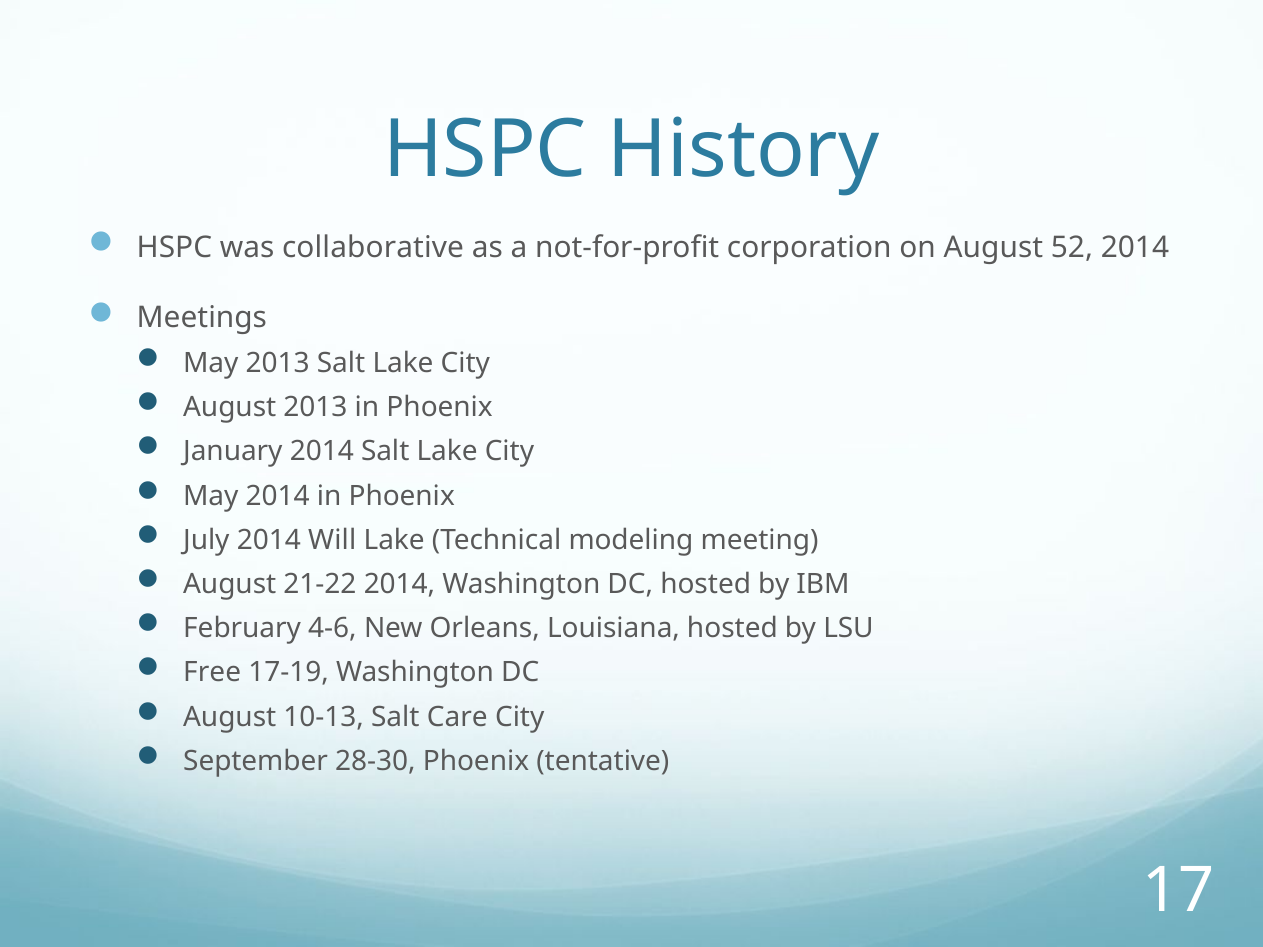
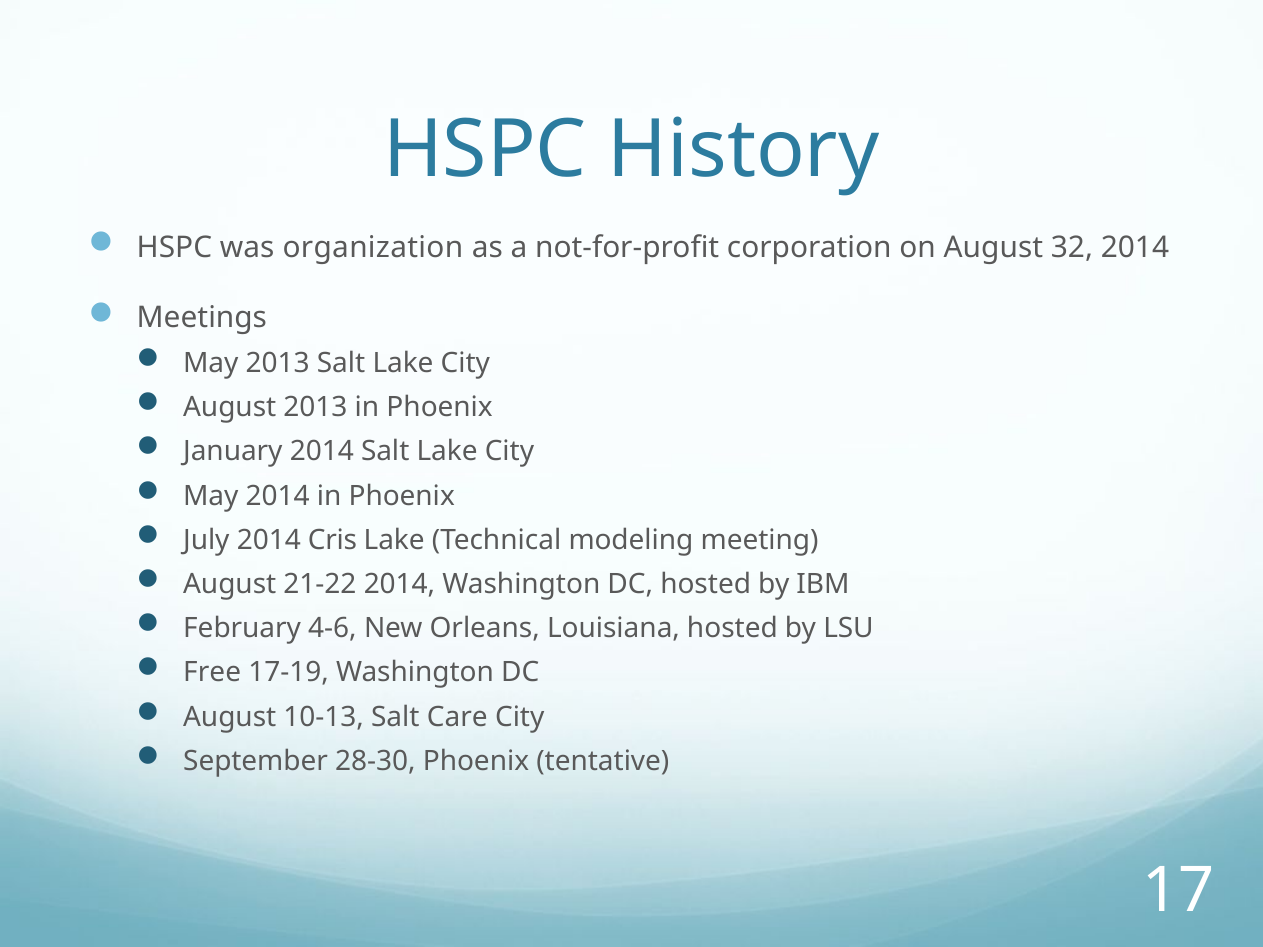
collaborative: collaborative -> organization (373, 247)
52: 52 -> 32 (1072, 247)
Will: Will -> Cris (332, 540)
